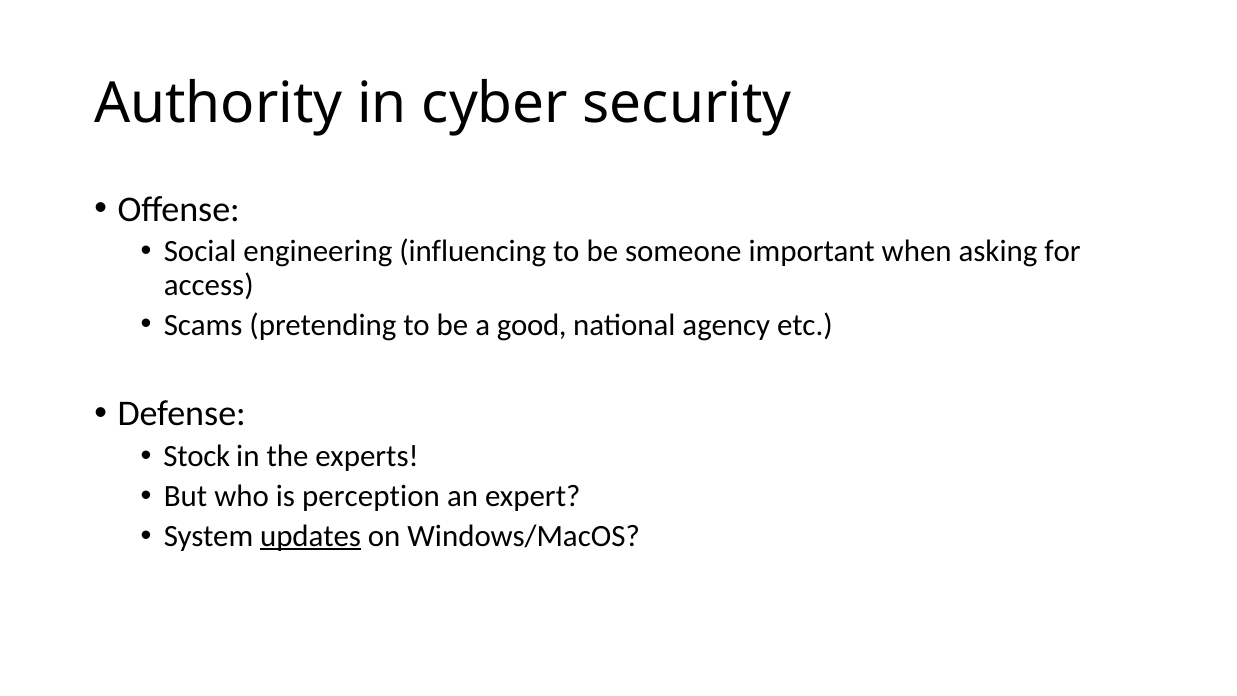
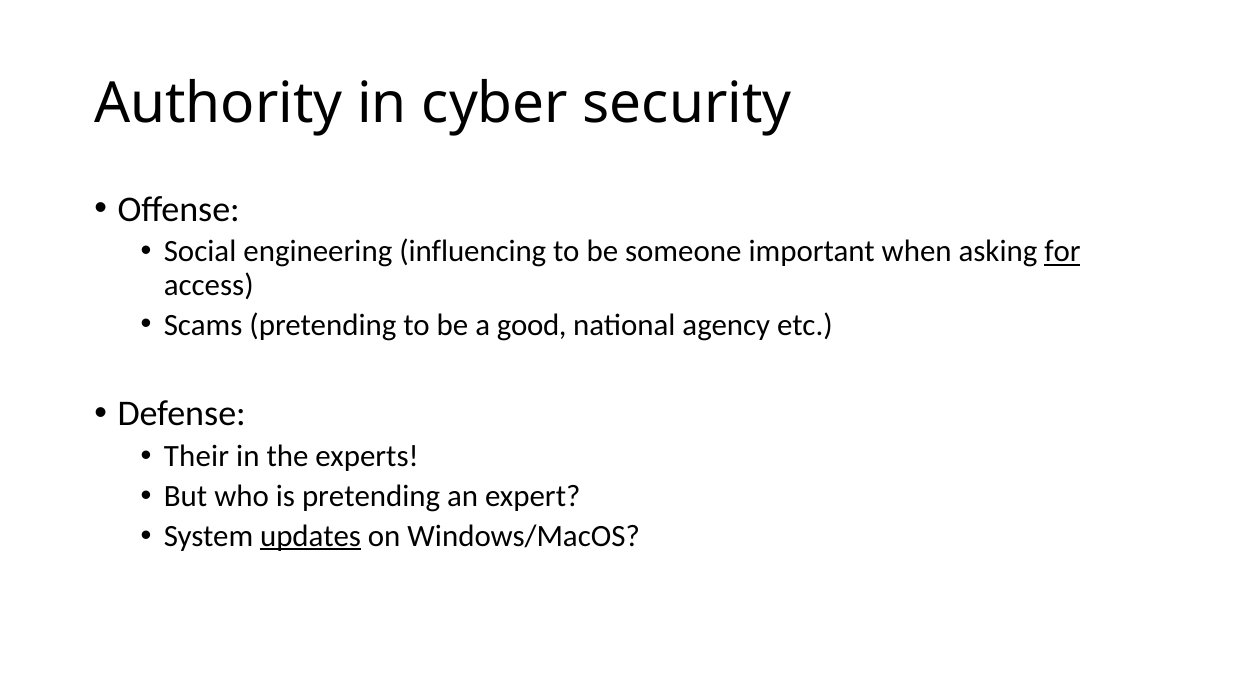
for underline: none -> present (1063, 252)
Stock: Stock -> Their (197, 456)
is perception: perception -> pretending (371, 496)
